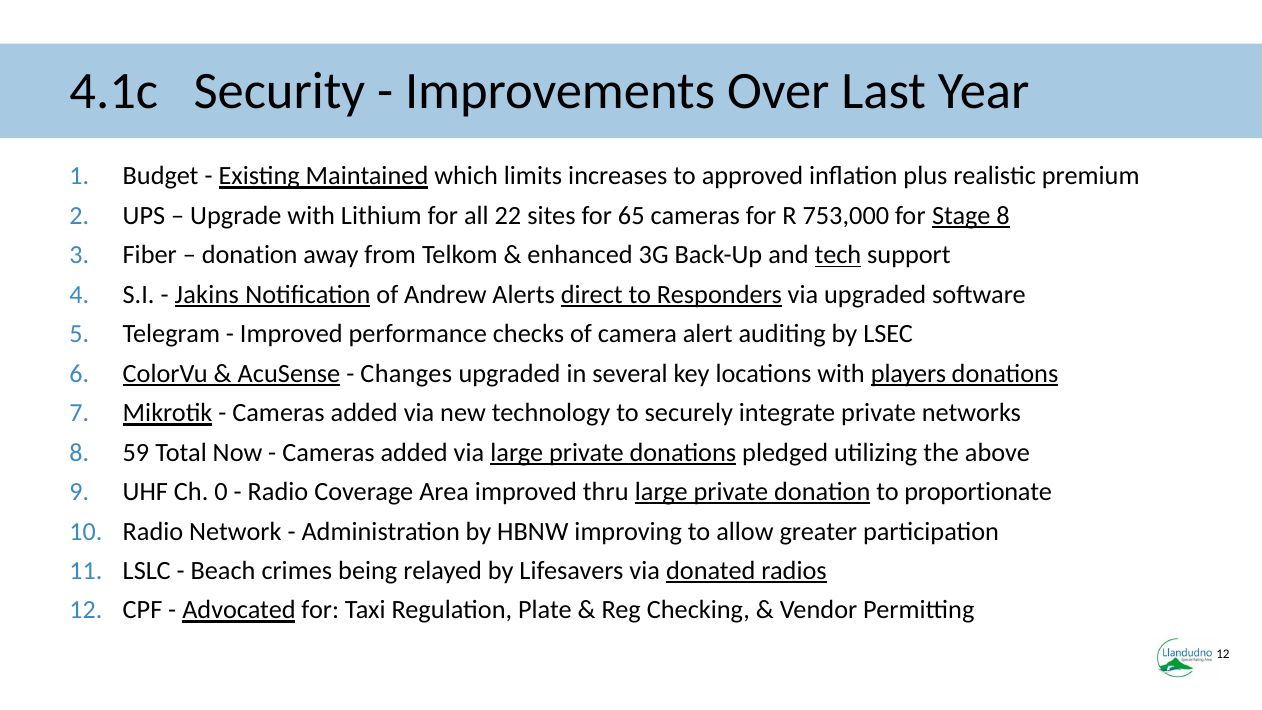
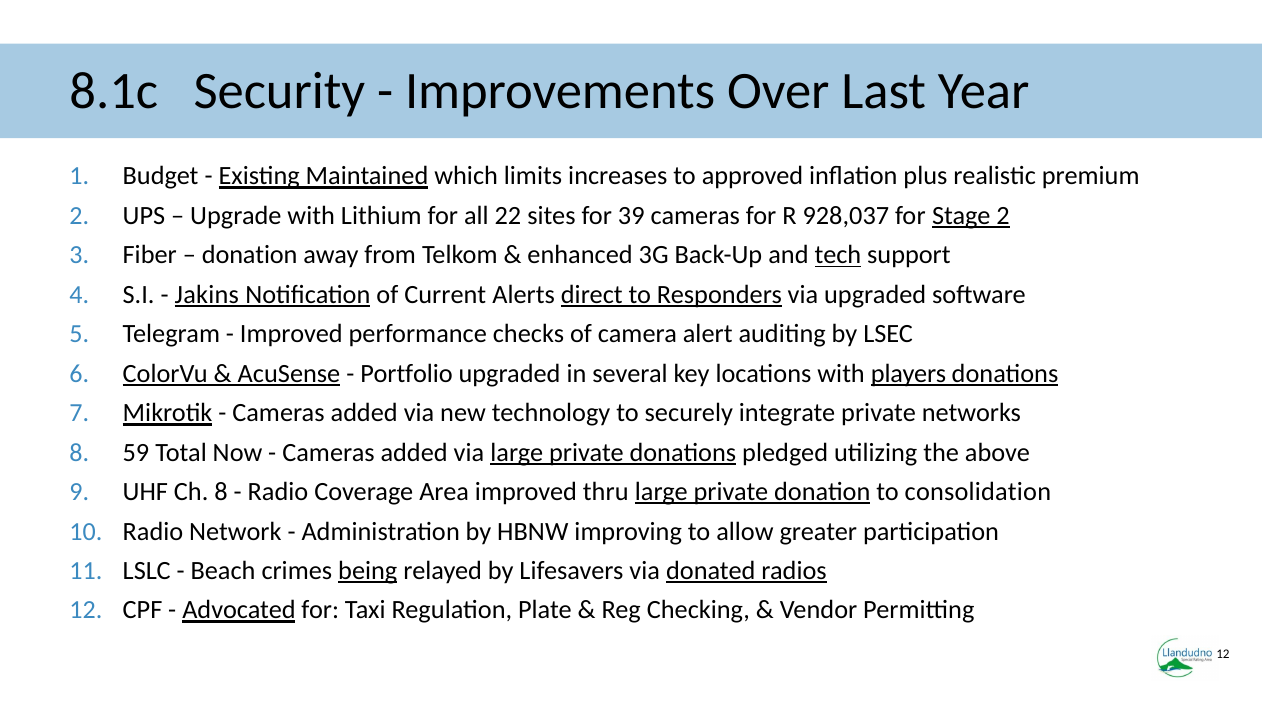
4.1c: 4.1c -> 8.1c (114, 91)
65: 65 -> 39 (631, 216)
753,000: 753,000 -> 928,037 (846, 216)
Stage 8: 8 -> 2 (1003, 216)
Andrew: Andrew -> Current (445, 294)
Changes: Changes -> Portfolio (406, 373)
Ch 0: 0 -> 8 (221, 492)
proportionate: proportionate -> consolidation (978, 492)
being underline: none -> present (368, 571)
